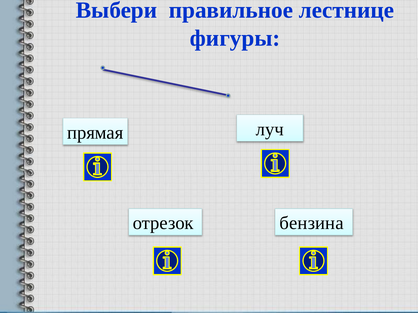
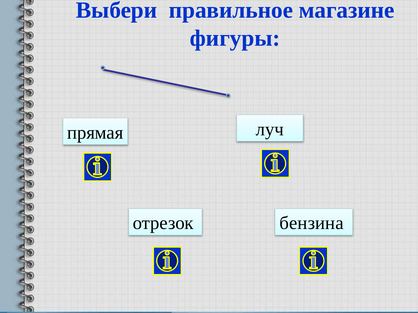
лестнице: лестнице -> магазине (347, 10)
